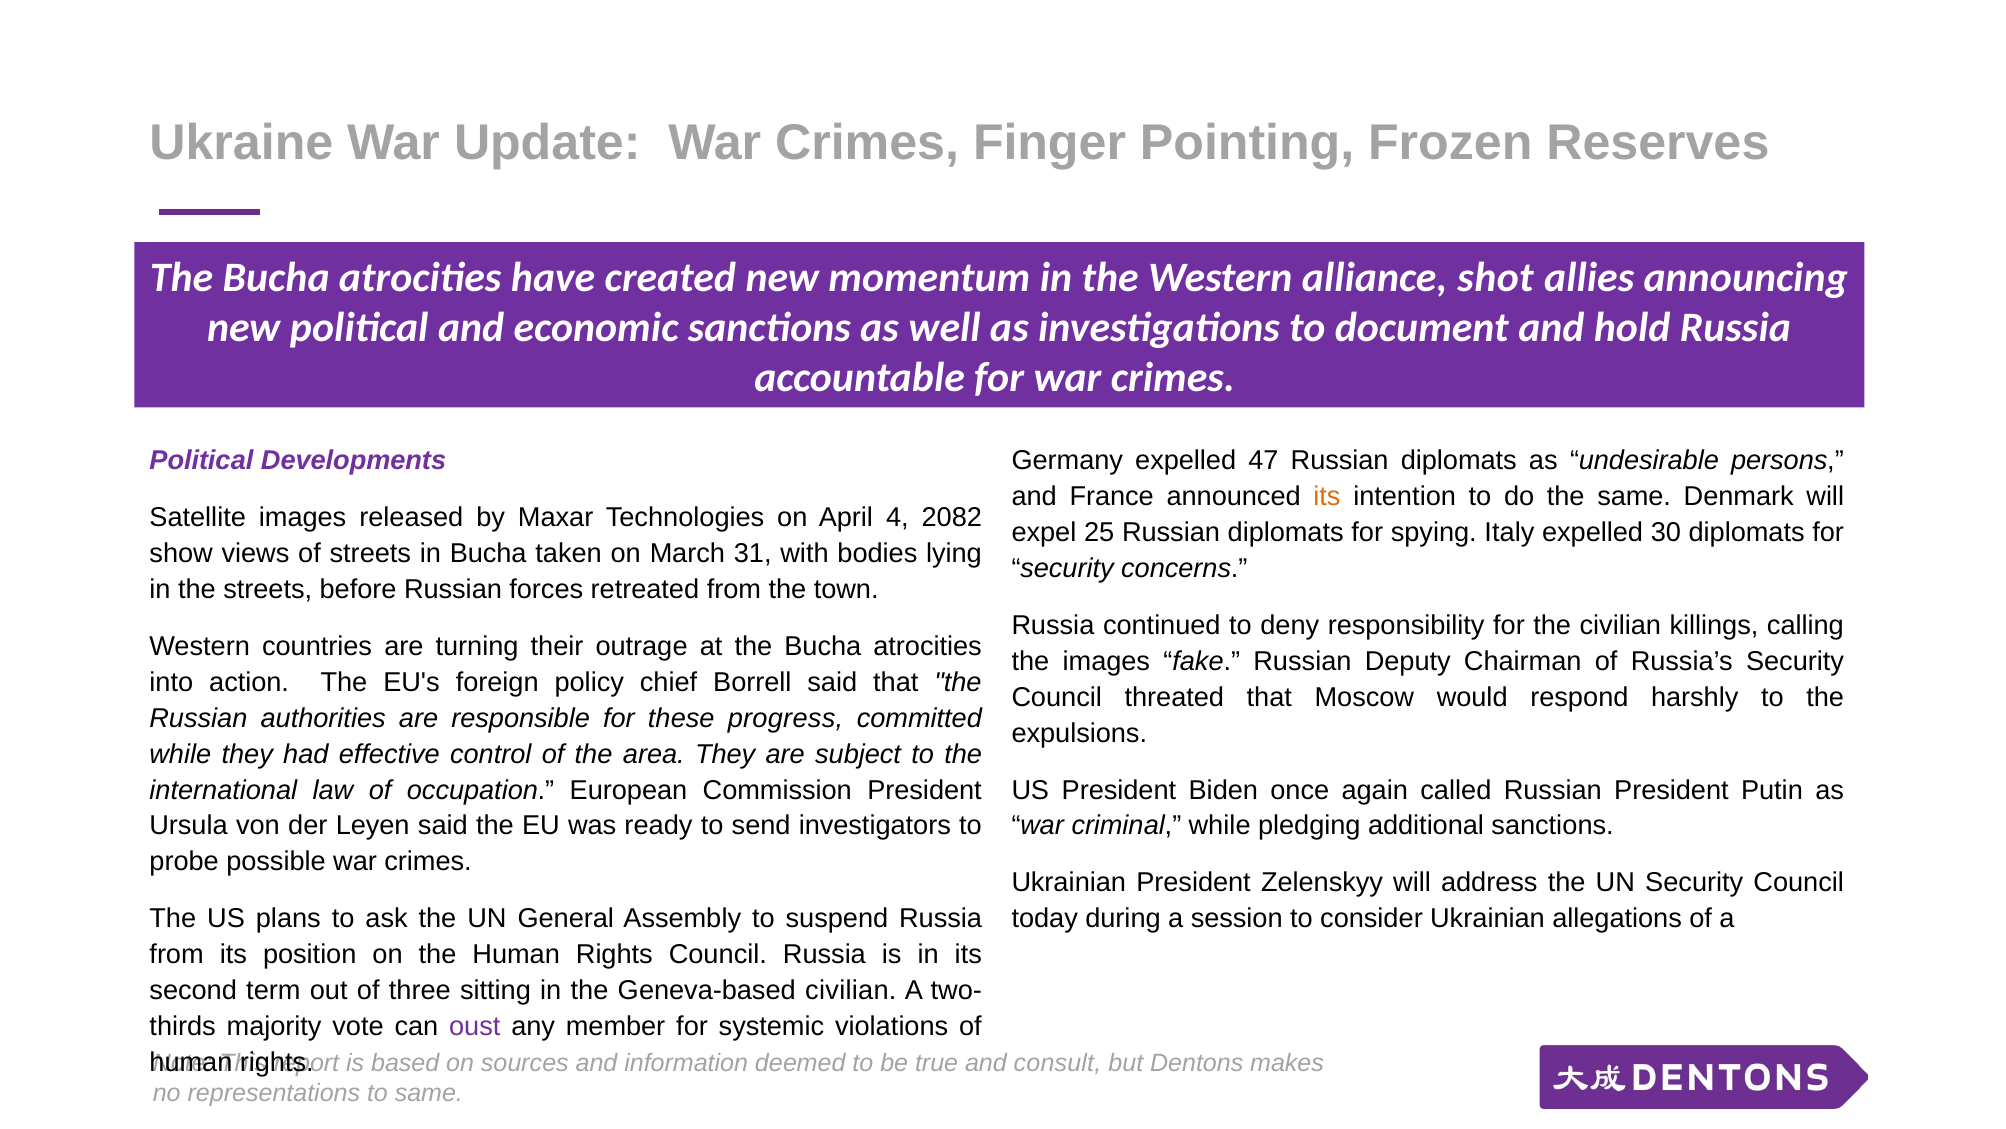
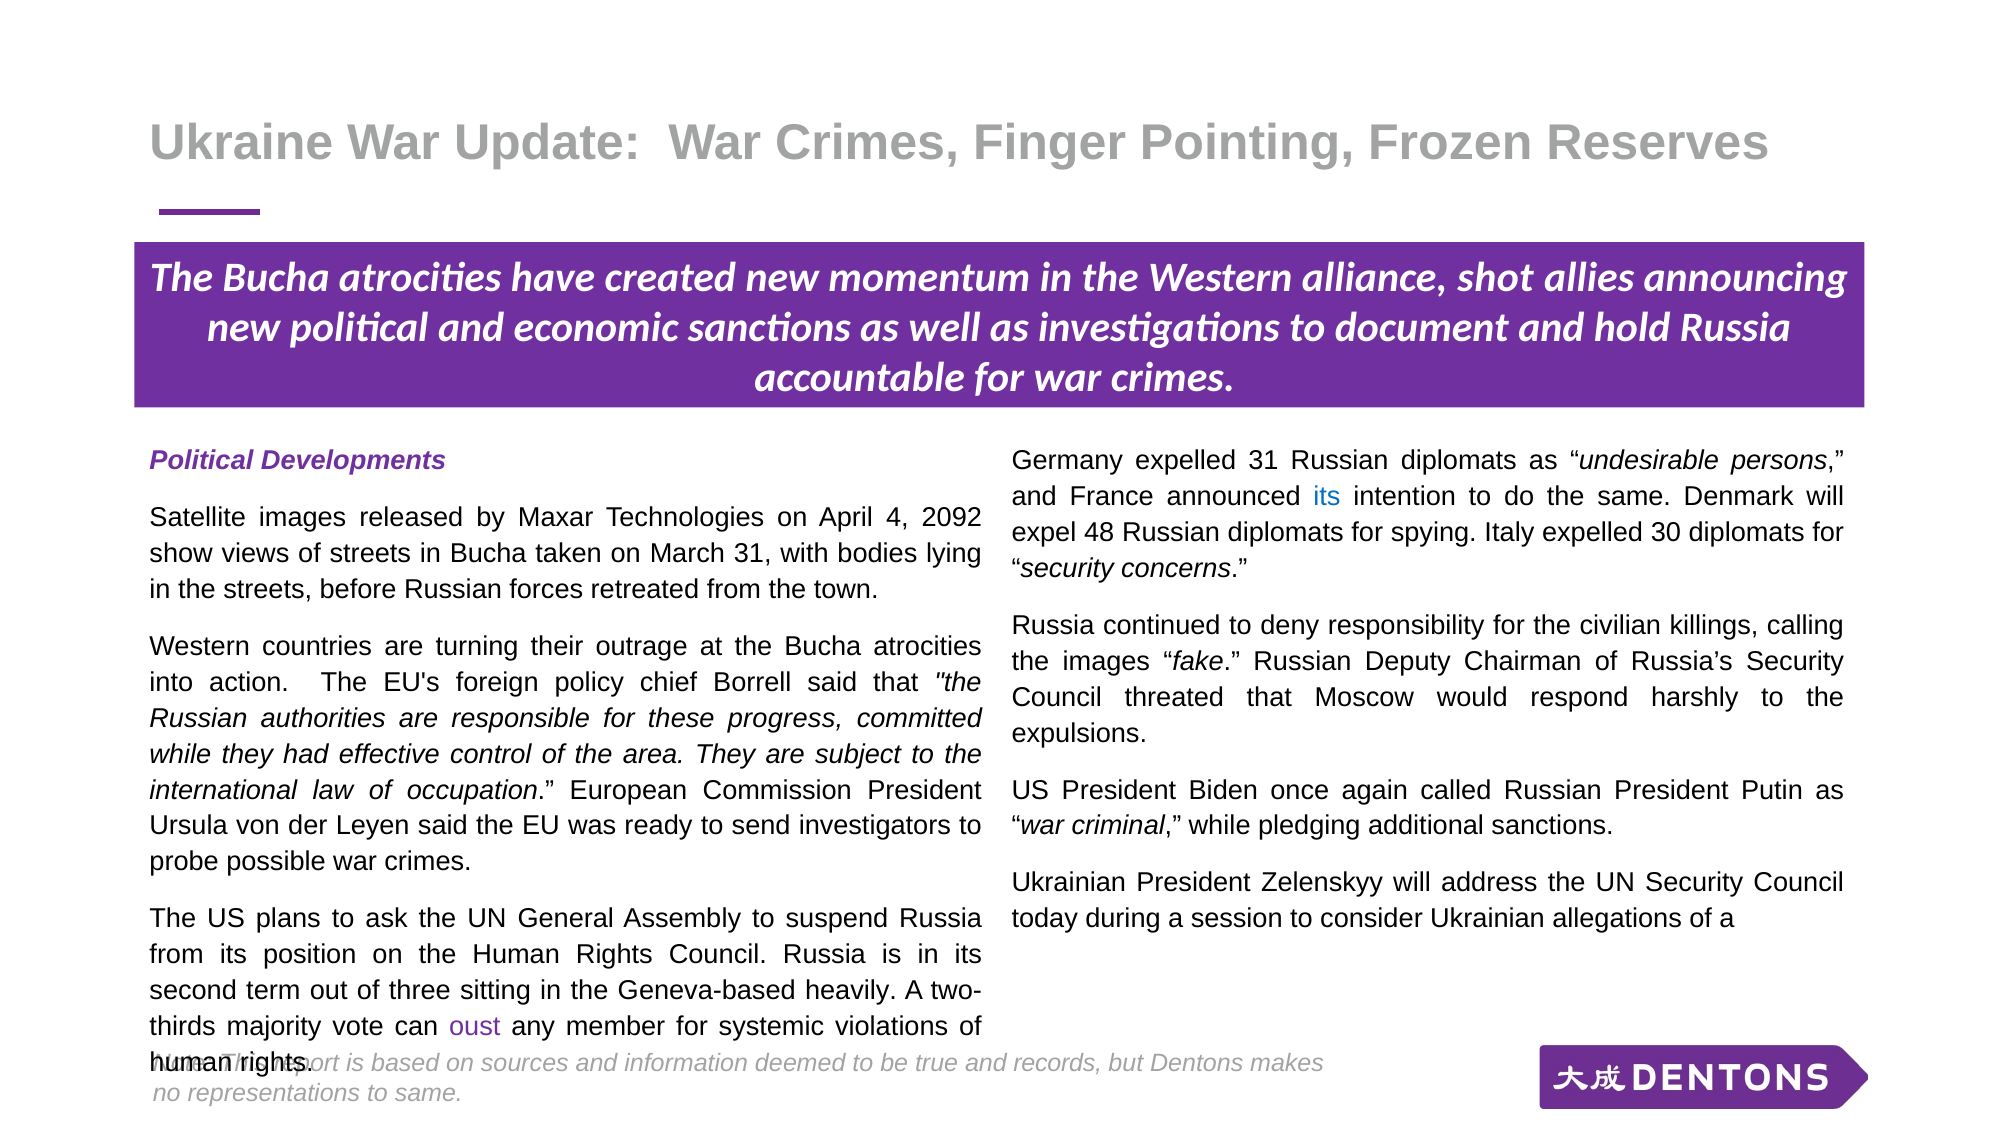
expelled 47: 47 -> 31 (1263, 461)
its colour: orange -> blue (1327, 497)
2082: 2082 -> 2092 (952, 517)
25: 25 -> 48 (1099, 532)
Geneva-based civilian: civilian -> heavily (851, 990)
consult: consult -> records (1058, 1063)
